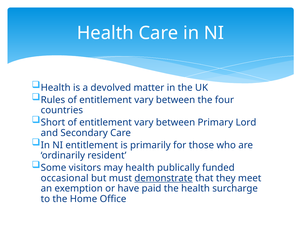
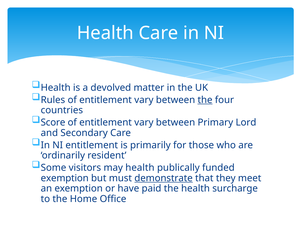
the underline: none -> present (205, 100)
Short: Short -> Score (53, 122)
occasional: occasional -> exemption (65, 178)
